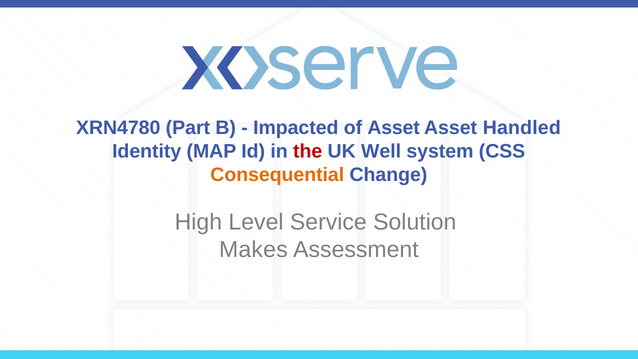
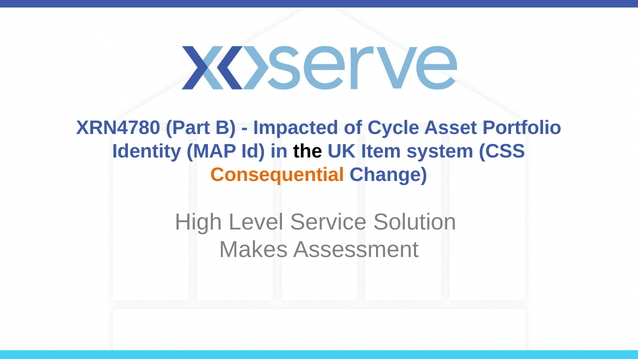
of Asset: Asset -> Cycle (394, 128)
Handled: Handled -> Portfolio (522, 128)
the colour: red -> black (308, 151)
Well: Well -> Item (381, 151)
